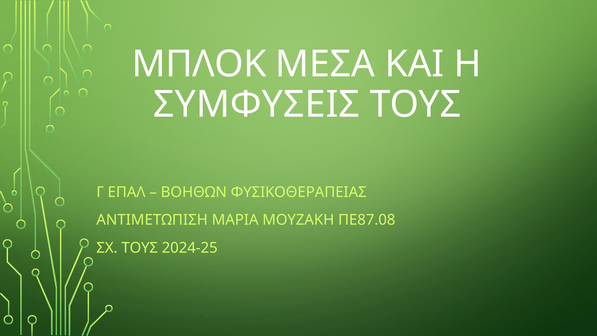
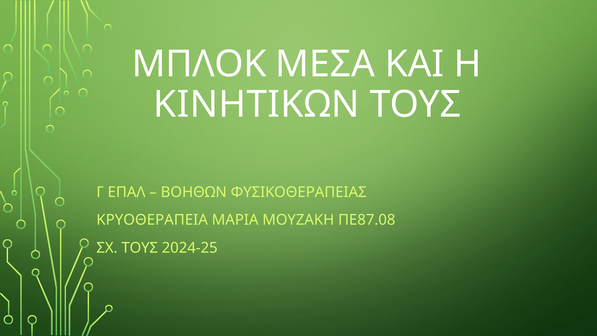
ΣΥΜΦΥΣΕΙΣ: ΣΥΜΦΥΣΕΙΣ -> ΚΙΝΗΤΙΚΩΝ (256, 104)
ΑΝΤΙΜΕΤΩΠΙΣΗ: ΑΝΤΙΜΕΤΩΠΙΣΗ -> ΚΡΥΟΘΕΡΑΠΕΙΑ (152, 220)
